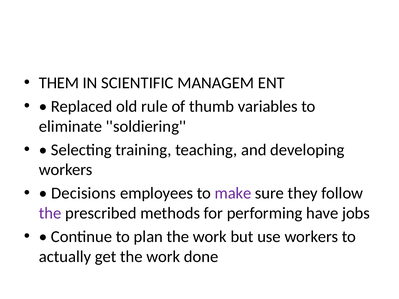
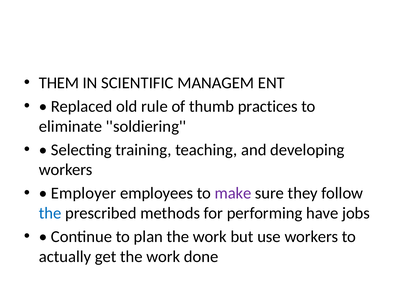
variables: variables -> practices (268, 106)
Decisions: Decisions -> Employer (84, 193)
the colour: purple -> blue (50, 213)
